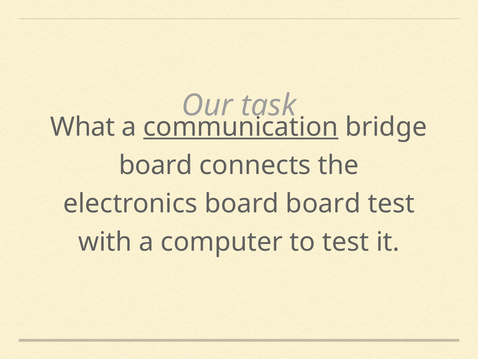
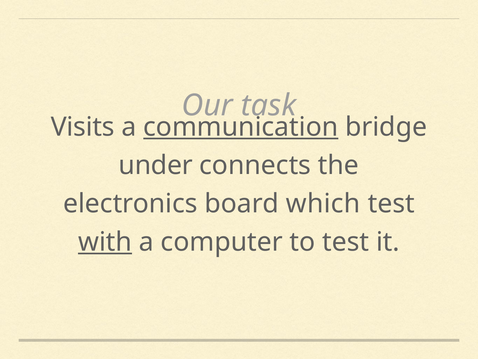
What: What -> Visits (83, 127)
board: board -> under (156, 165)
board board: board -> which (323, 203)
with underline: none -> present (105, 242)
